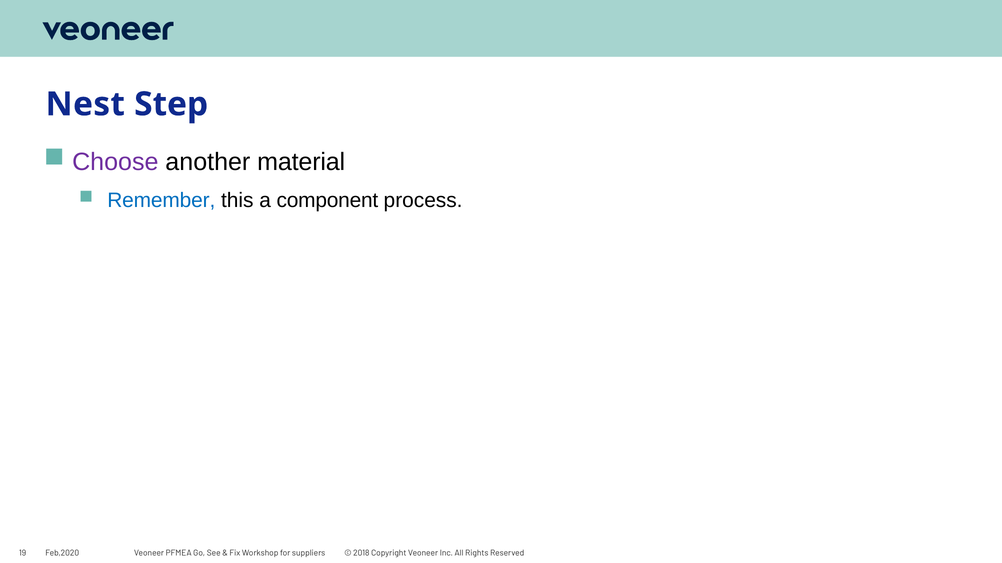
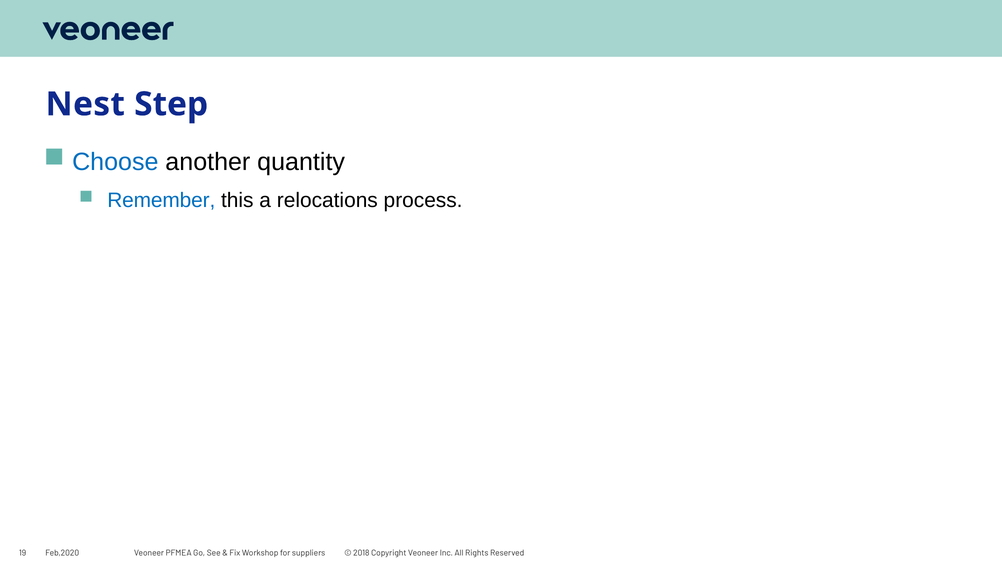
Choose colour: purple -> blue (115, 162)
material: material -> quantity (301, 162)
component: component -> relocations (327, 200)
